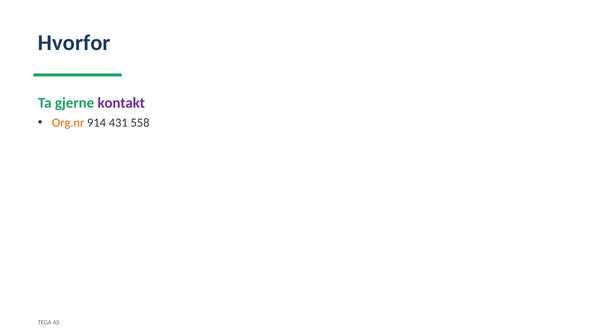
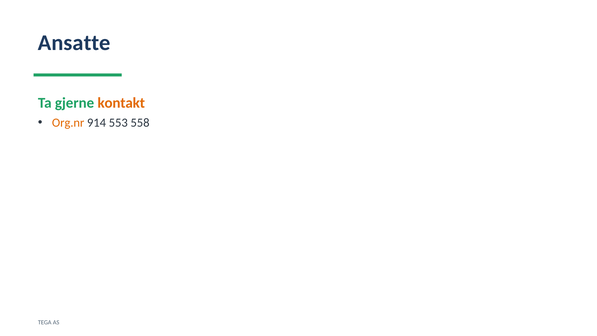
Hvorfor: Hvorfor -> Ansatte (74, 43)
kontakt colour: purple -> orange (121, 103)
431: 431 -> 553 (118, 123)
